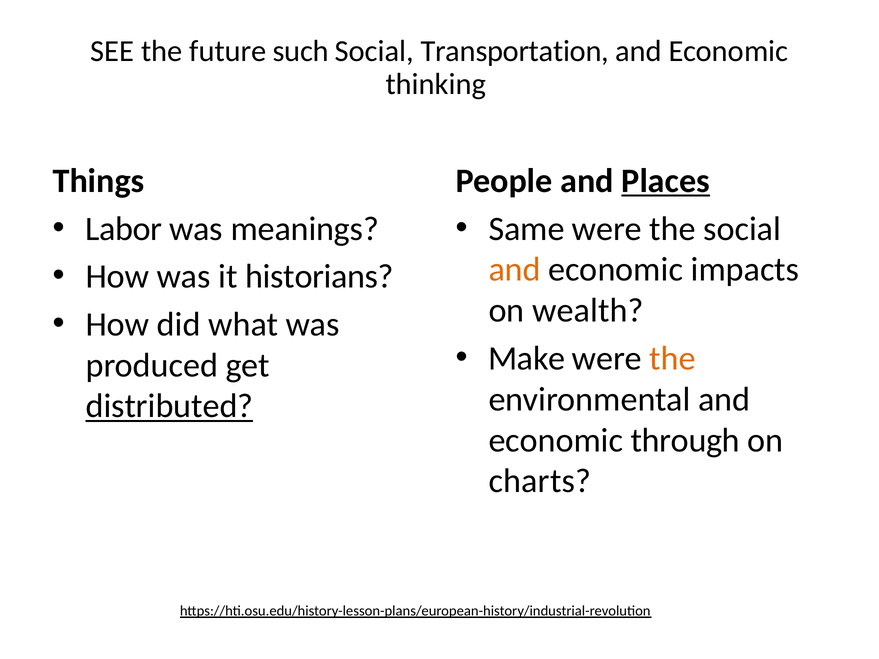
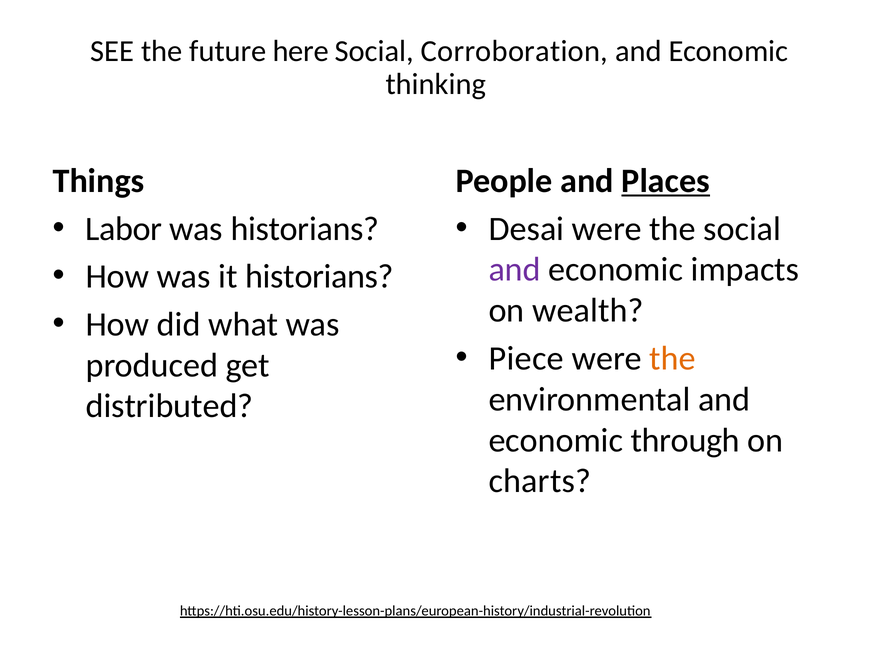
such: such -> here (301, 51)
Transportation: Transportation -> Corroboration (514, 51)
was meanings: meanings -> historians (305, 229)
Same: Same -> Desai (526, 229)
and colour: orange -> purple (515, 270)
Make: Make -> Piece (526, 359)
distributed underline: present -> none (169, 406)
